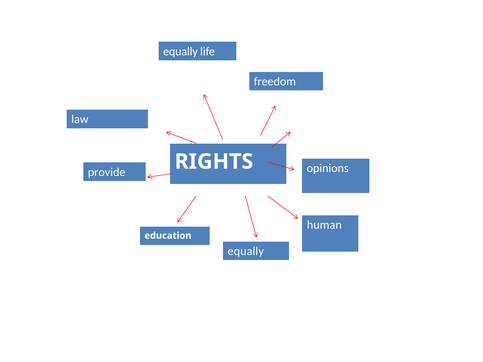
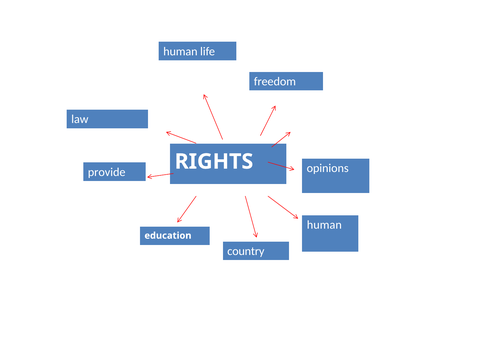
equally: equally -> human (180, 51)
equally: equally -> country (246, 251)
